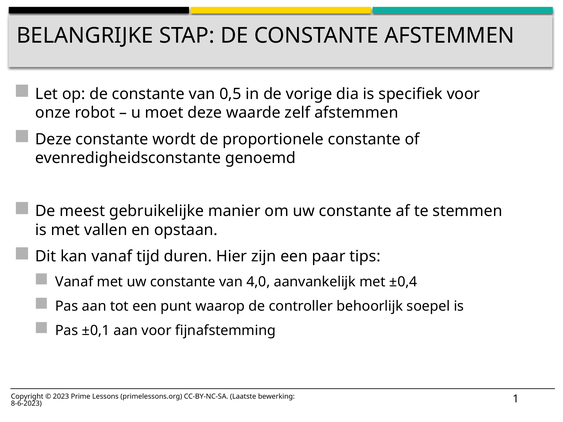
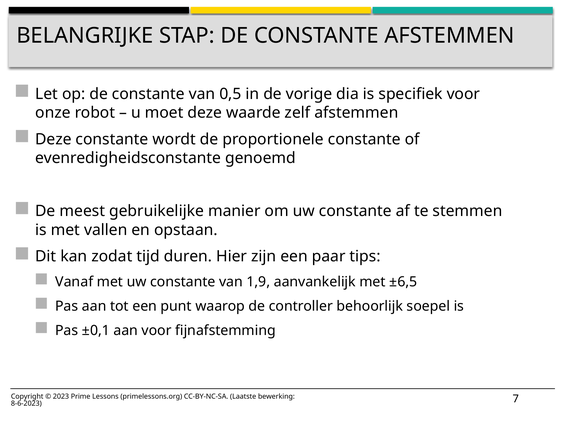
kan vanaf: vanaf -> zodat (112, 257)
4,0: 4,0 -> 1,9 (258, 282)
±0,4: ±0,4 -> ±6,5 (403, 282)
1: 1 -> 7 (516, 399)
